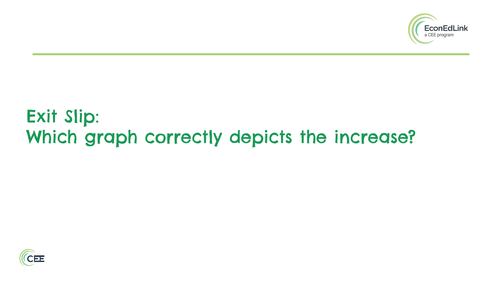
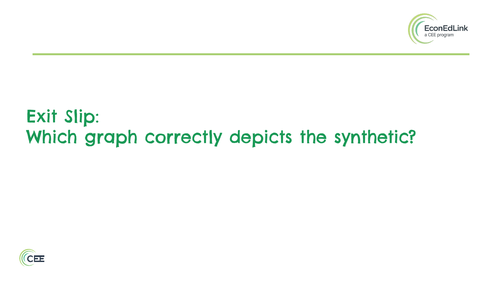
increase: increase -> synthetic (375, 137)
